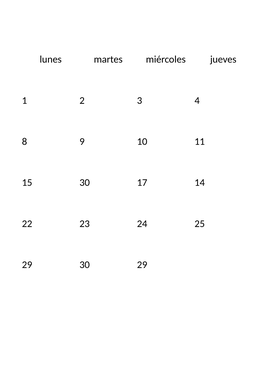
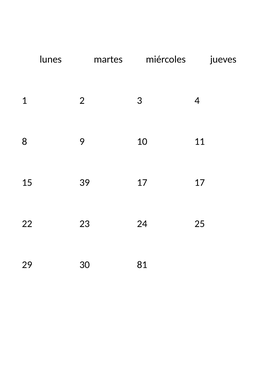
15 30: 30 -> 39 (85, 183)
17 14: 14 -> 17 (200, 183)
30 29: 29 -> 81 (142, 265)
